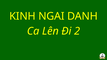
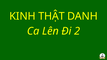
NGAI: NGAI -> THẬT (51, 16)
